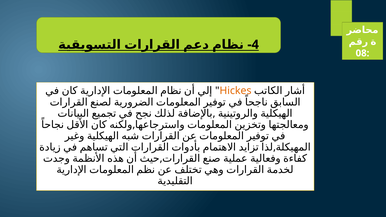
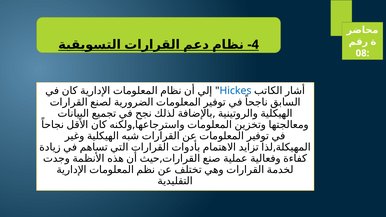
Hickes colour: orange -> blue (235, 91)
